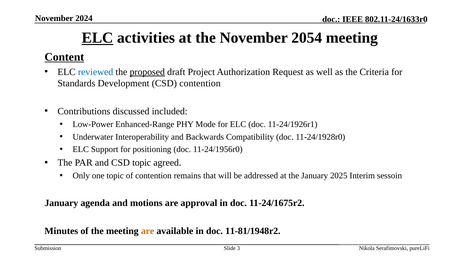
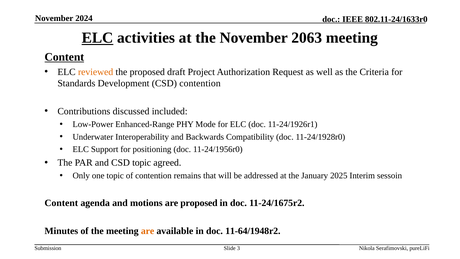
2054: 2054 -> 2063 (307, 38)
reviewed colour: blue -> orange (96, 72)
proposed underline: present -> none (147, 72)
January: January -> Content (61, 203)
are approval: approval -> proposed (199, 203)
11-81/1948r2: 11-81/1948r2 -> 11-64/1948r2 (253, 231)
